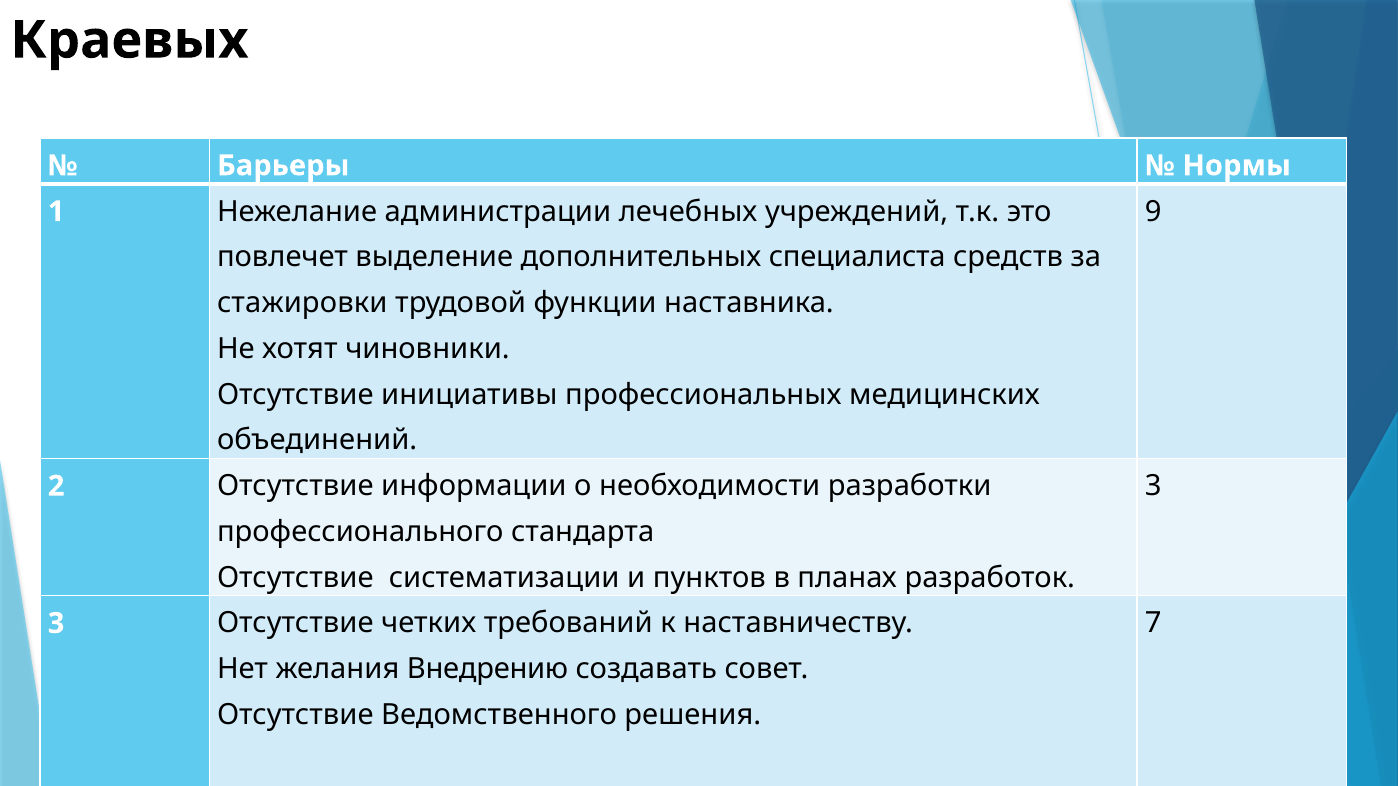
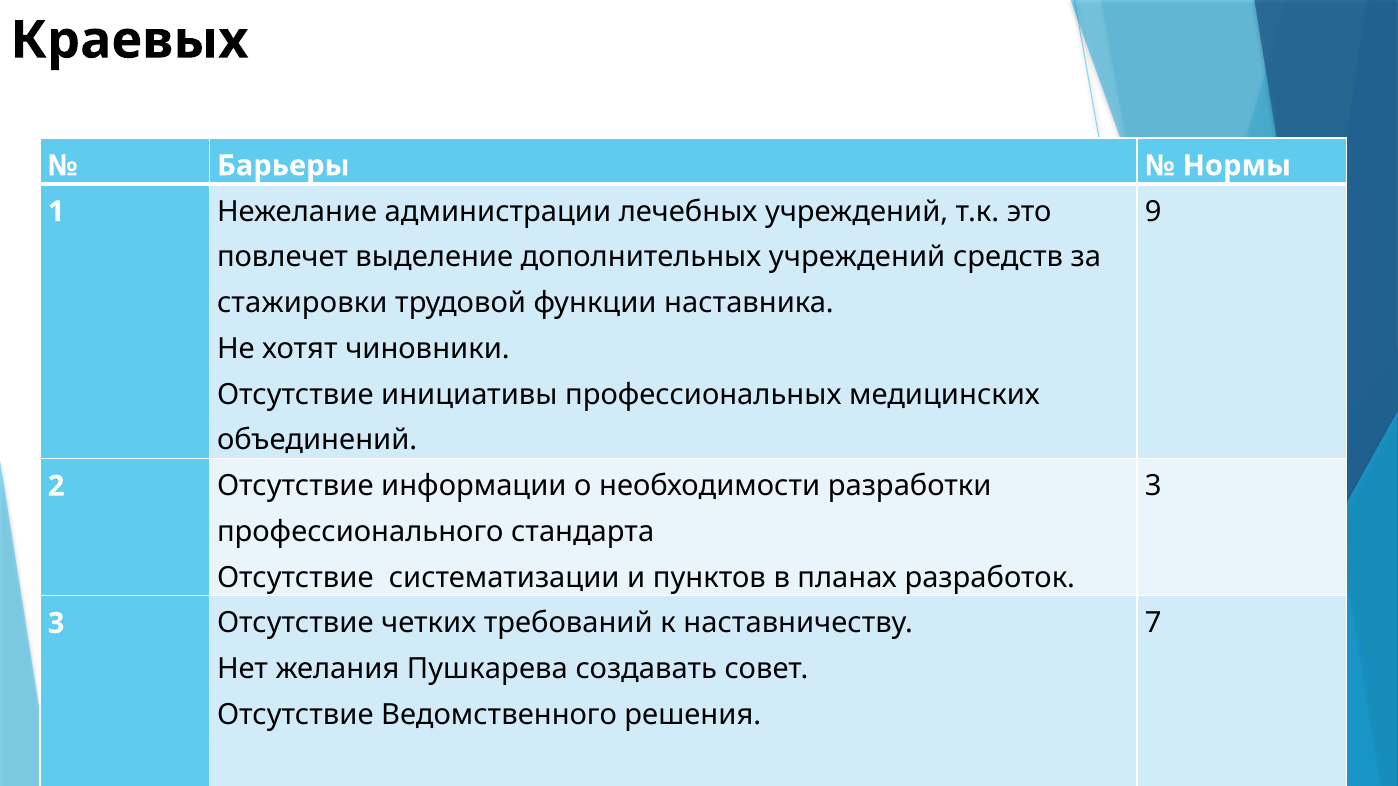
дополнительных специалиста: специалиста -> учреждений (857, 257)
Внедрению: Внедрению -> Пушкарева (487, 669)
